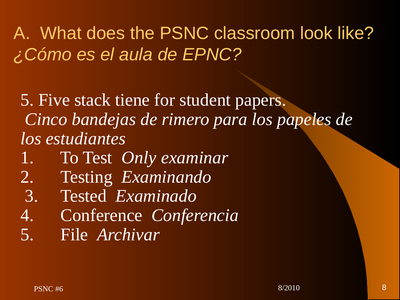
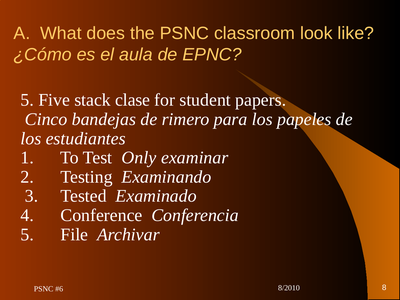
tiene: tiene -> clase (133, 100)
